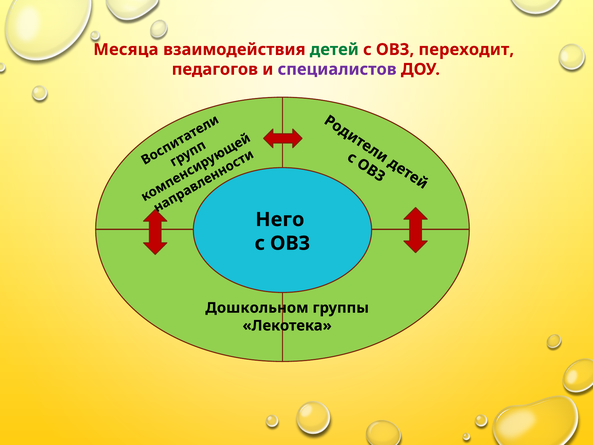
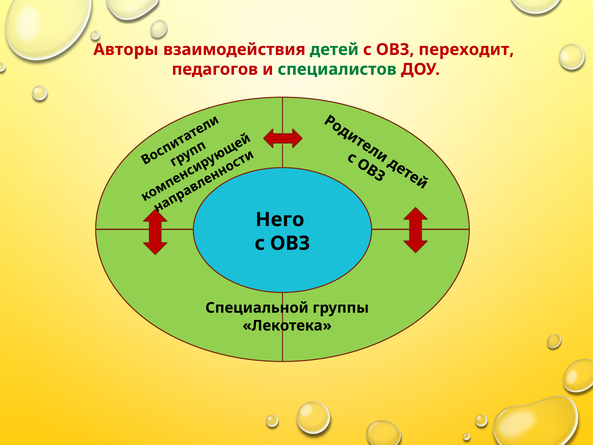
Месяца: Месяца -> Авторы (126, 50)
специалистов colour: purple -> green (337, 69)
Дошкольном: Дошкольном -> Специальной (257, 308)
